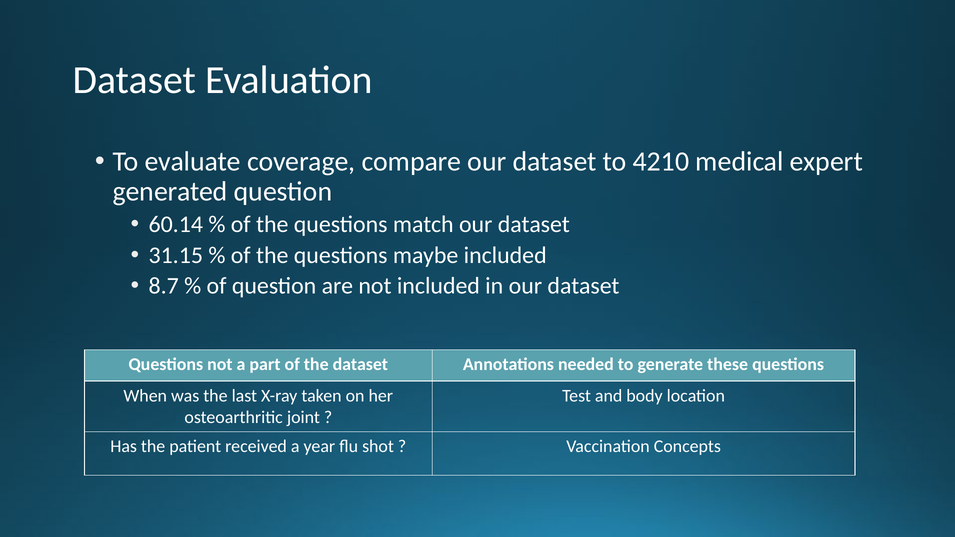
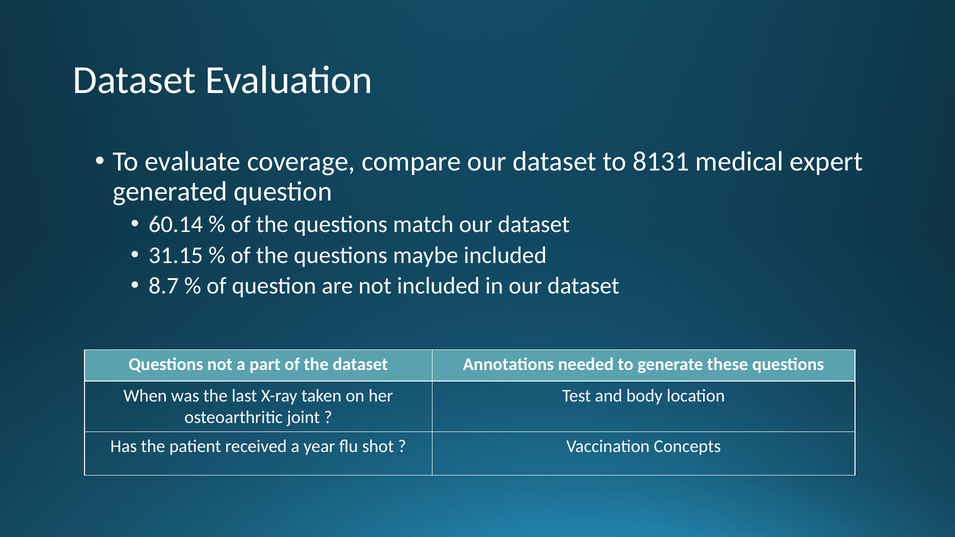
4210: 4210 -> 8131 (661, 161)
